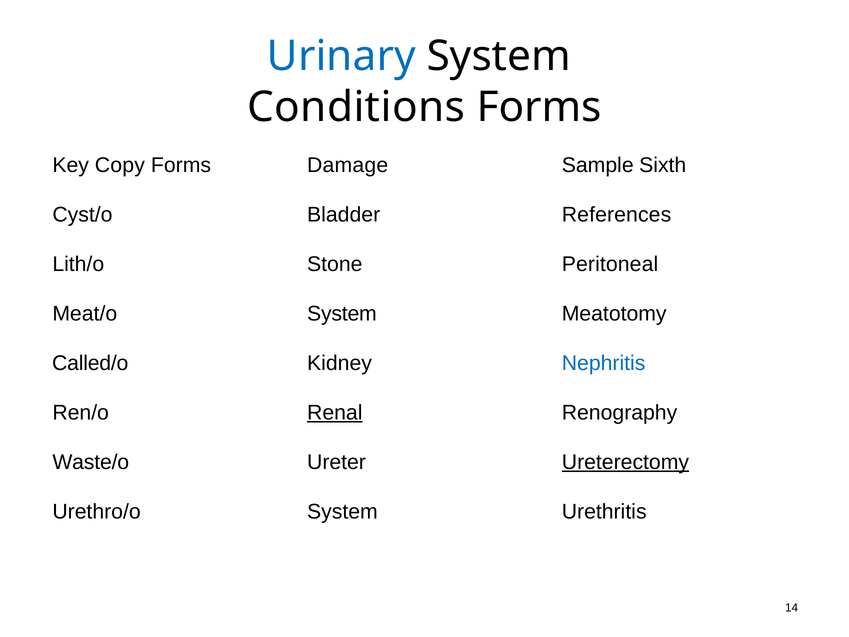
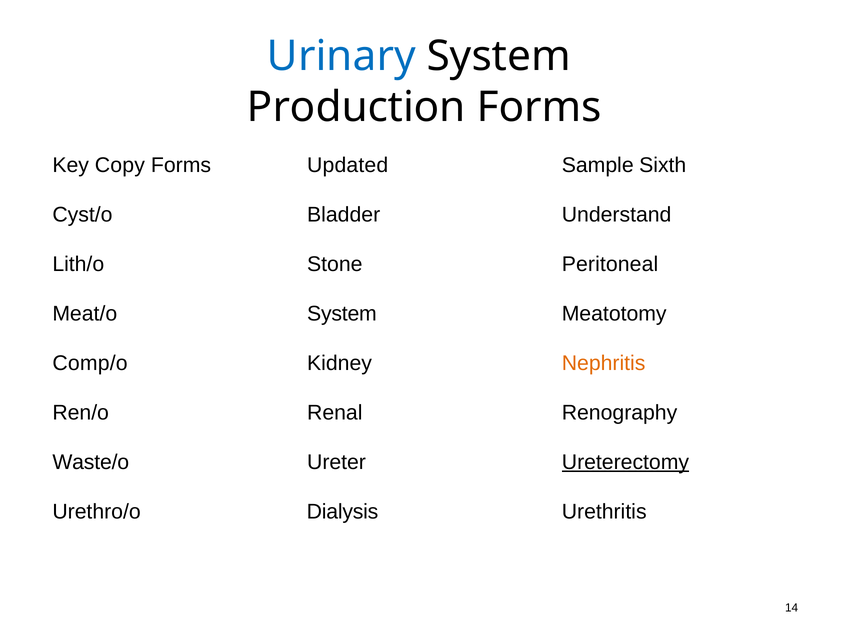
Conditions: Conditions -> Production (356, 107)
Damage: Damage -> Updated (348, 165)
References: References -> Understand (617, 215)
Called/o: Called/o -> Comp/o (90, 363)
Nephritis colour: blue -> orange (604, 363)
Renal underline: present -> none (335, 413)
Urethro/o System: System -> Dialysis (343, 512)
